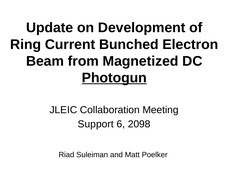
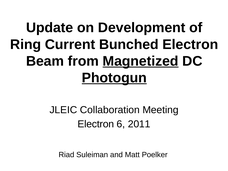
Magnetized underline: none -> present (141, 61)
Support: Support -> Electron (96, 124)
2098: 2098 -> 2011 (139, 124)
